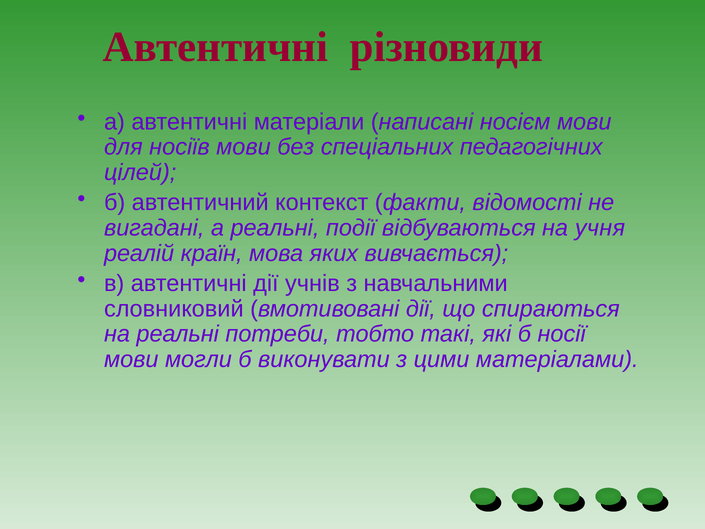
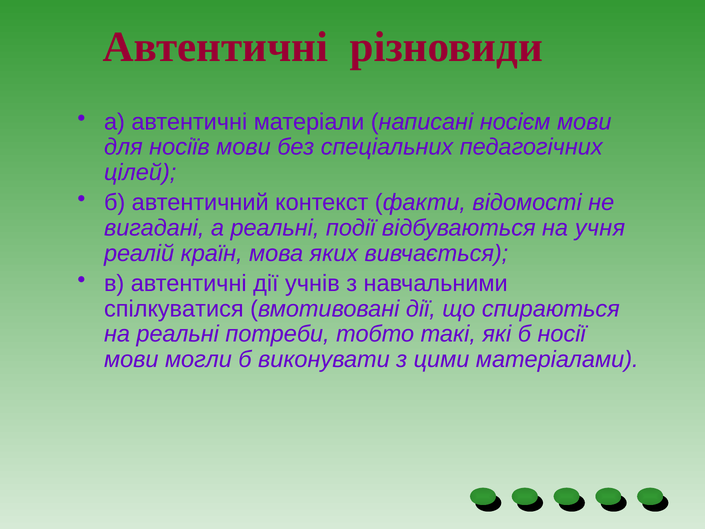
словниковий: словниковий -> спілкуватися (174, 309)
